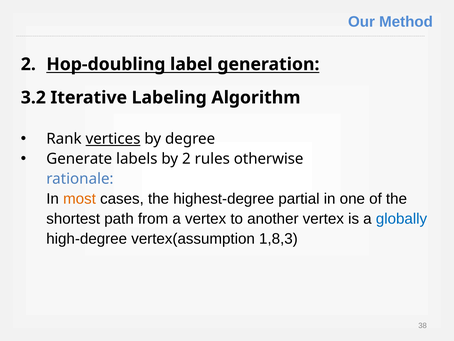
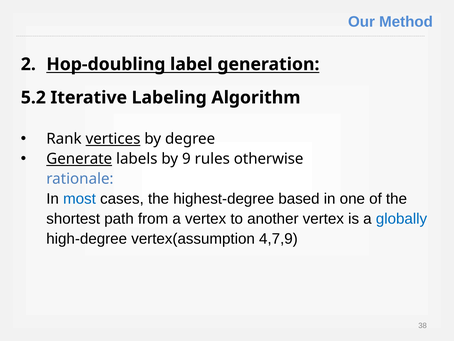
3.2: 3.2 -> 5.2 (33, 97)
Generate underline: none -> present (79, 159)
by 2: 2 -> 9 (186, 159)
most colour: orange -> blue (80, 199)
partial: partial -> based (299, 199)
1,8,3: 1,8,3 -> 4,7,9 (278, 239)
